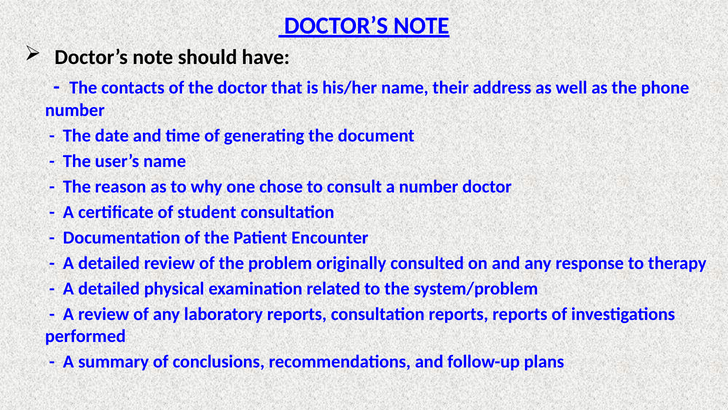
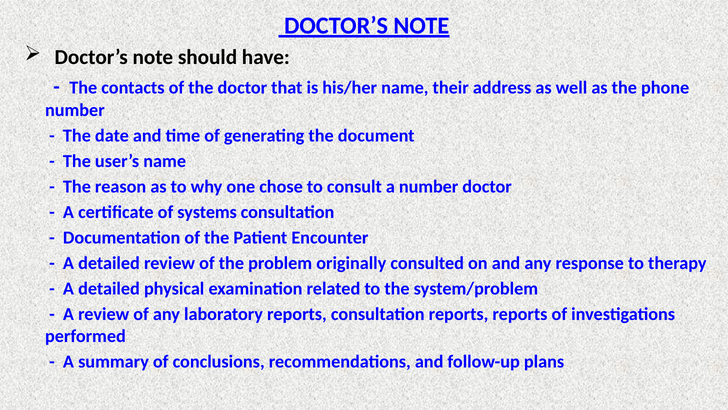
student: student -> systems (207, 212)
